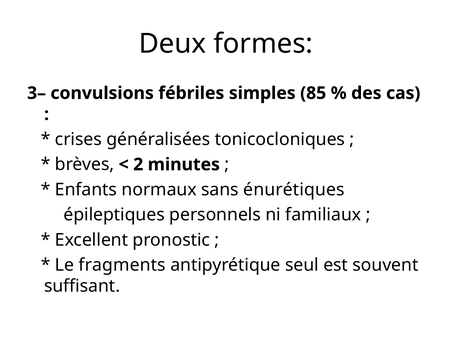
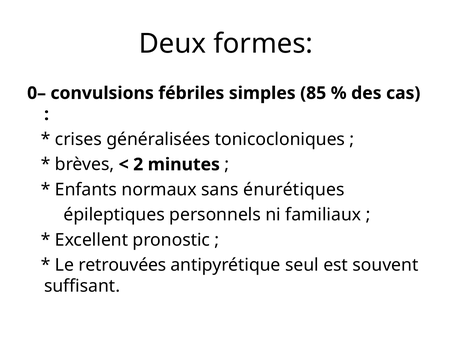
3–: 3– -> 0– (37, 93)
fragments: fragments -> retrouvées (122, 265)
